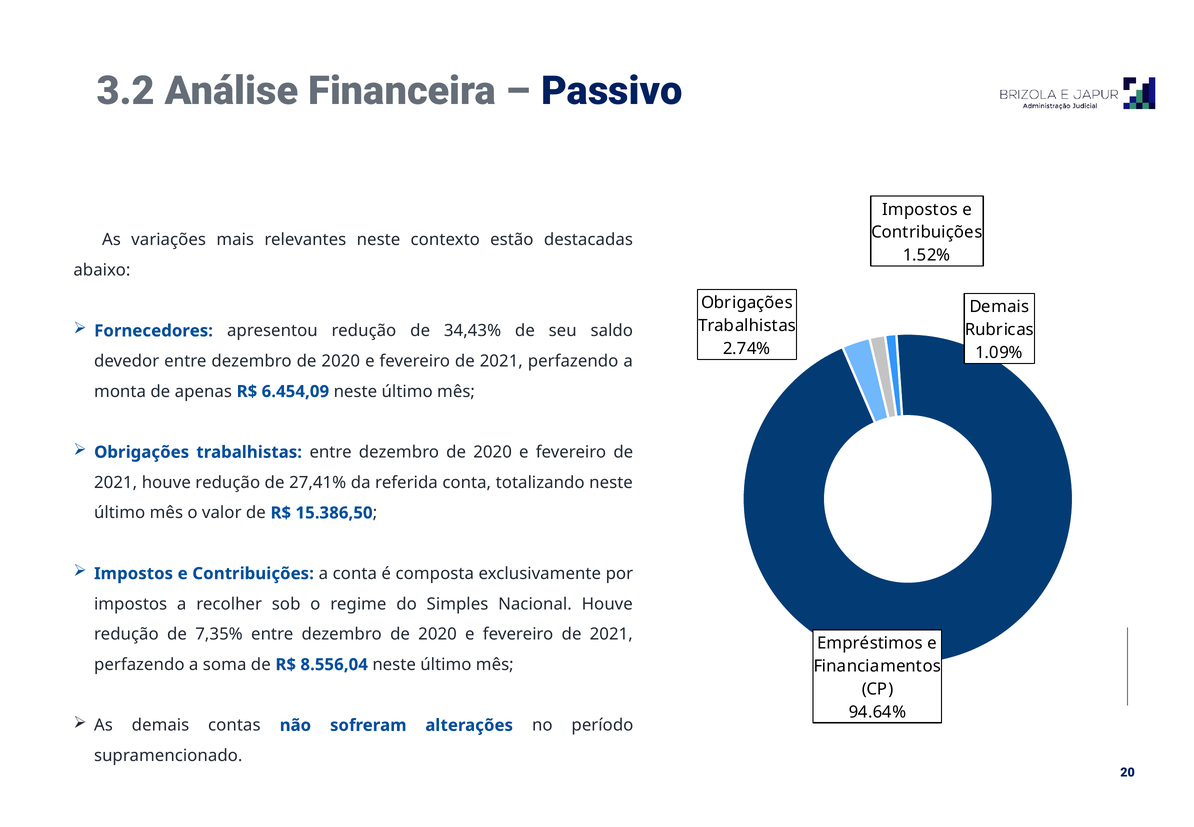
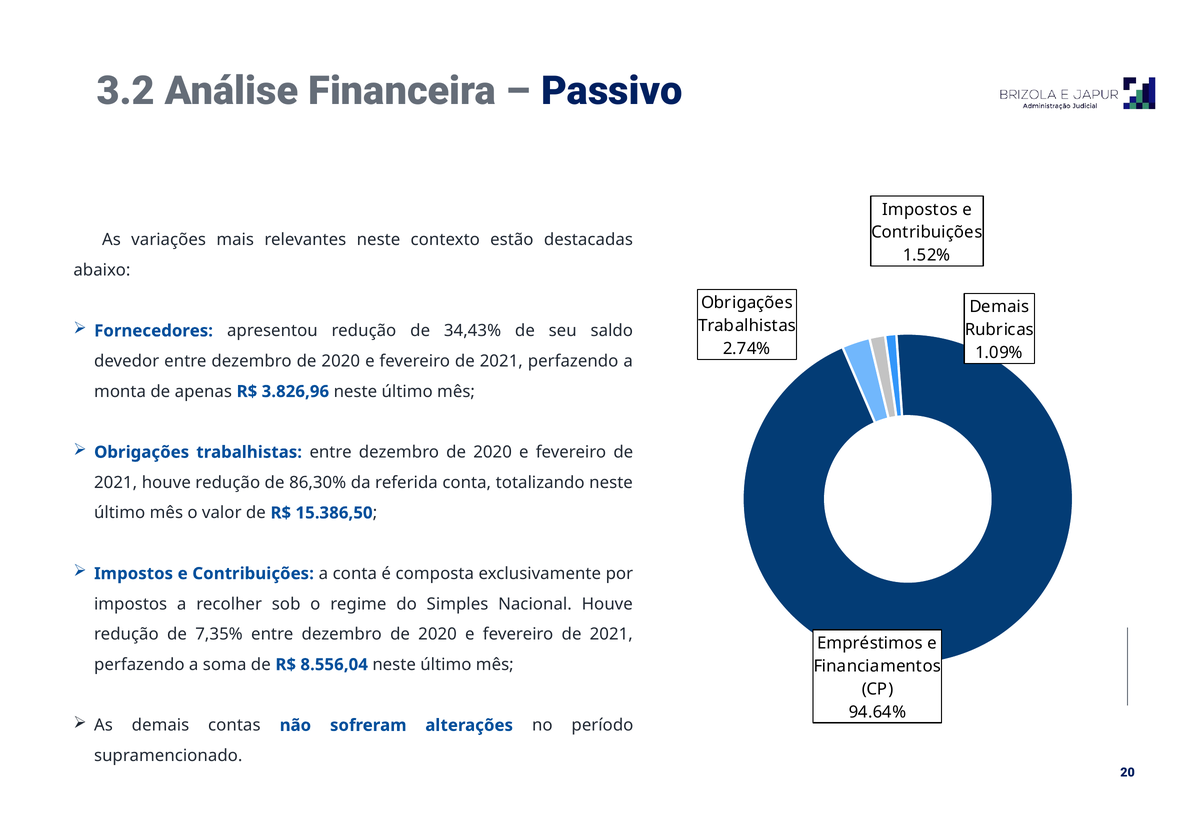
6.454,09: 6.454,09 -> 3.826,96 (295, 391)
27,41%: 27,41% -> 86,30% (318, 482)
